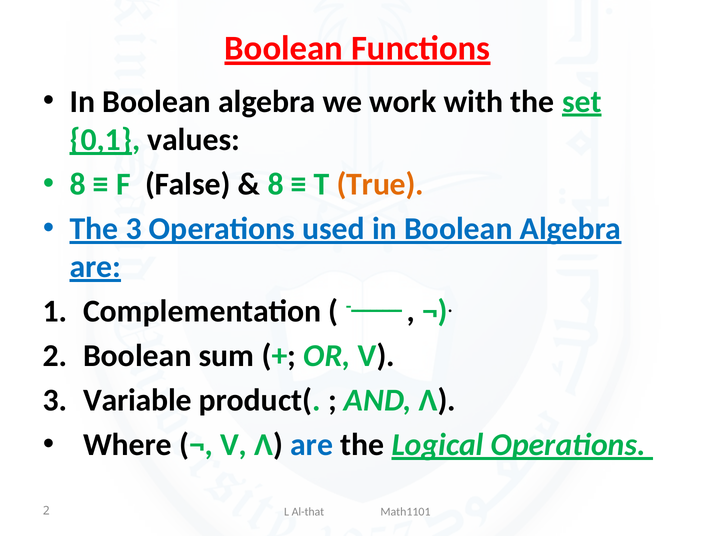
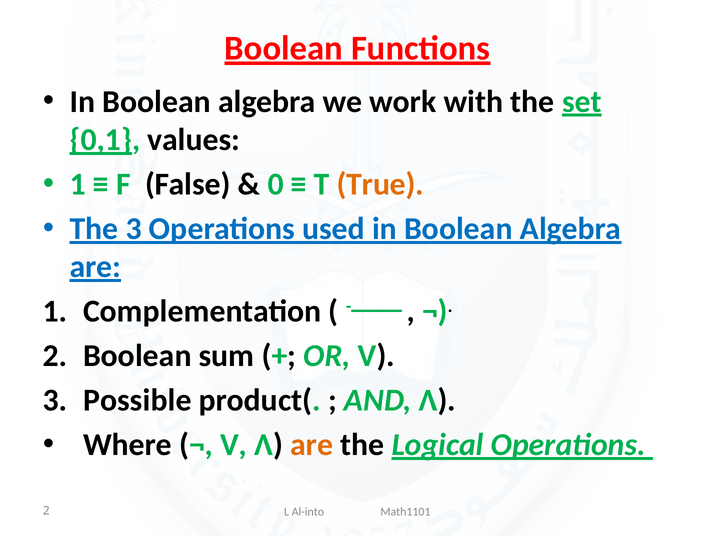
8: 8 -> 1 (78, 184)
8: 8 -> 0 (276, 184)
Variable: Variable -> Possible (137, 401)
are colour: blue -> orange (312, 445)
Al-that: Al-that -> Al-into (308, 512)
